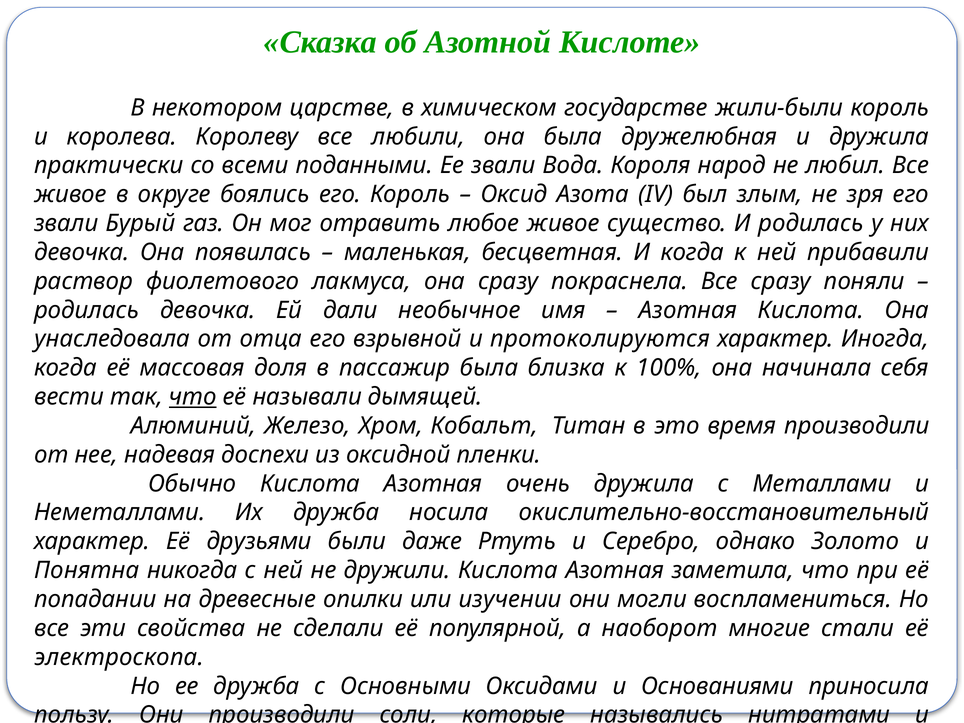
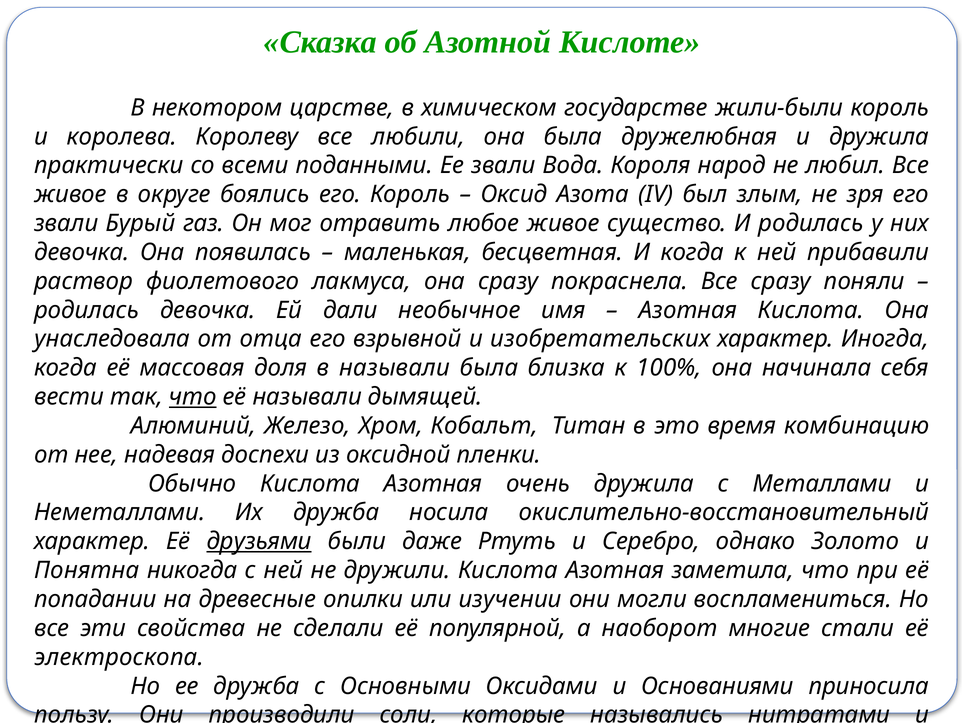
протоколируются: протоколируются -> изобретательских (600, 339)
в пассажир: пассажир -> называли (395, 368)
время производили: производили -> комбинацию (857, 426)
друзьями underline: none -> present (259, 541)
